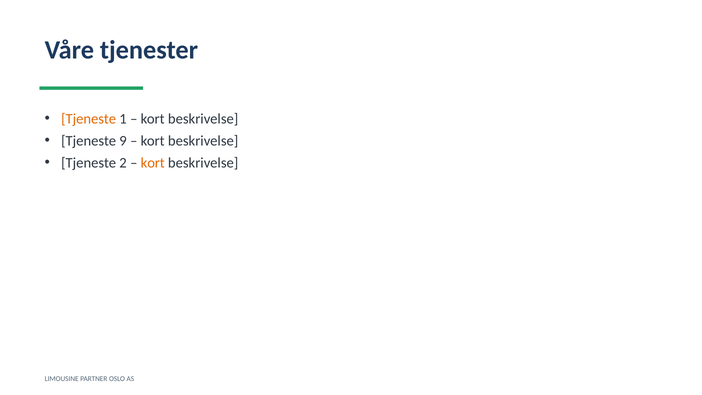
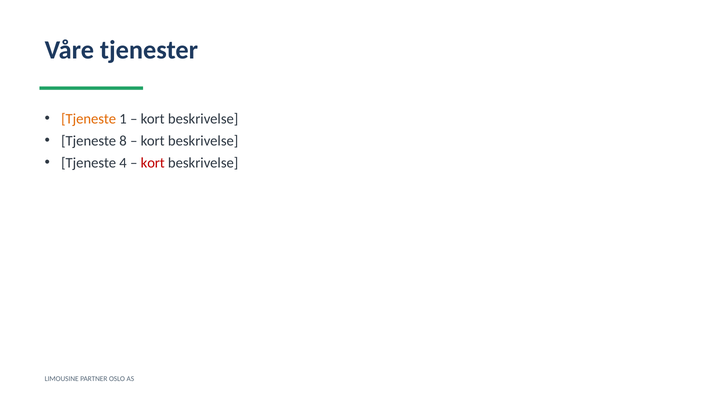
9: 9 -> 8 (123, 141)
2: 2 -> 4 (123, 163)
kort colour: orange -> red (153, 163)
